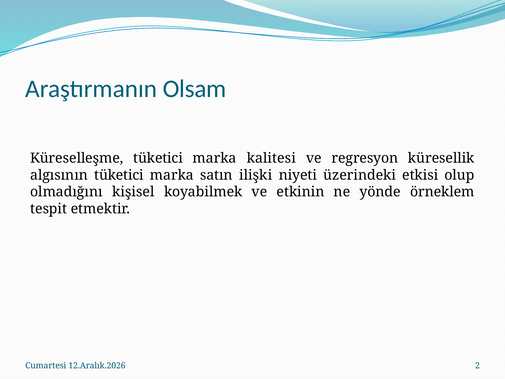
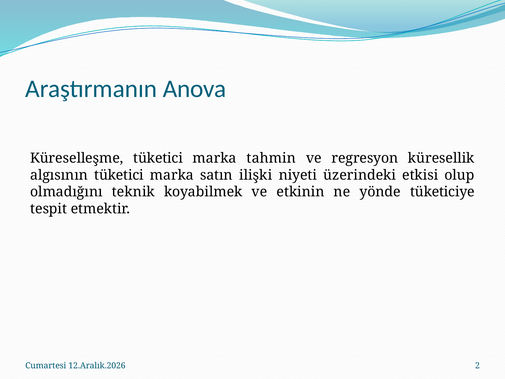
Olsam: Olsam -> Anova (195, 89)
kalitesi: kalitesi -> tahmin (271, 158)
kişisel: kişisel -> teknik (133, 192)
örneklem: örneklem -> tüketiciye (442, 192)
